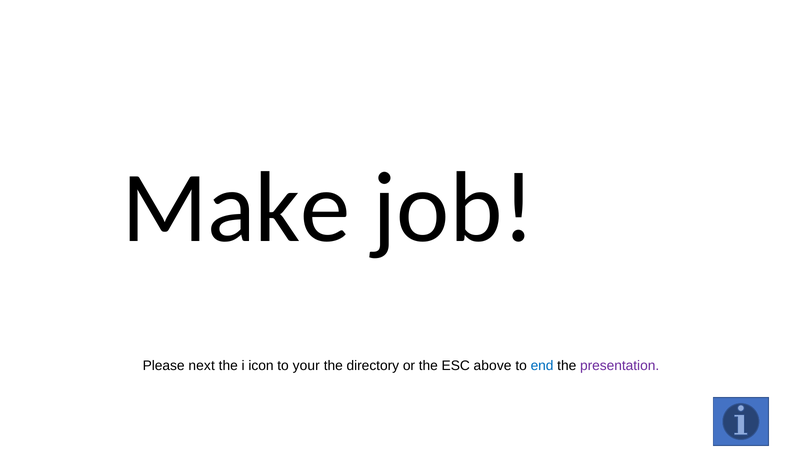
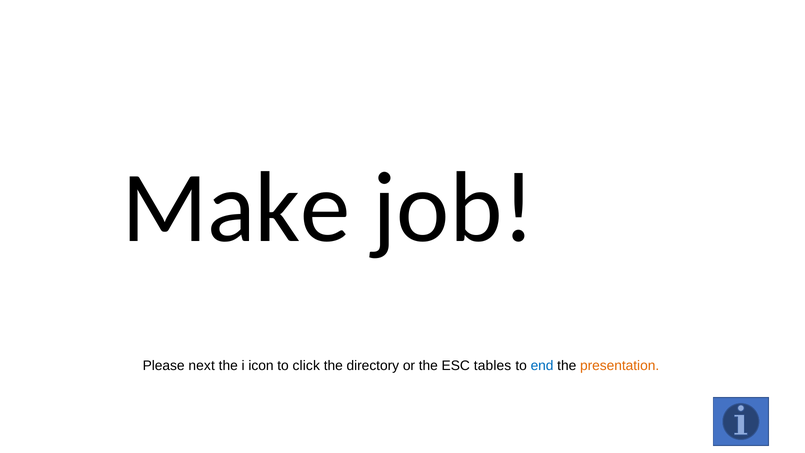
your: your -> click (306, 366)
above: above -> tables (493, 366)
presentation colour: purple -> orange (620, 366)
